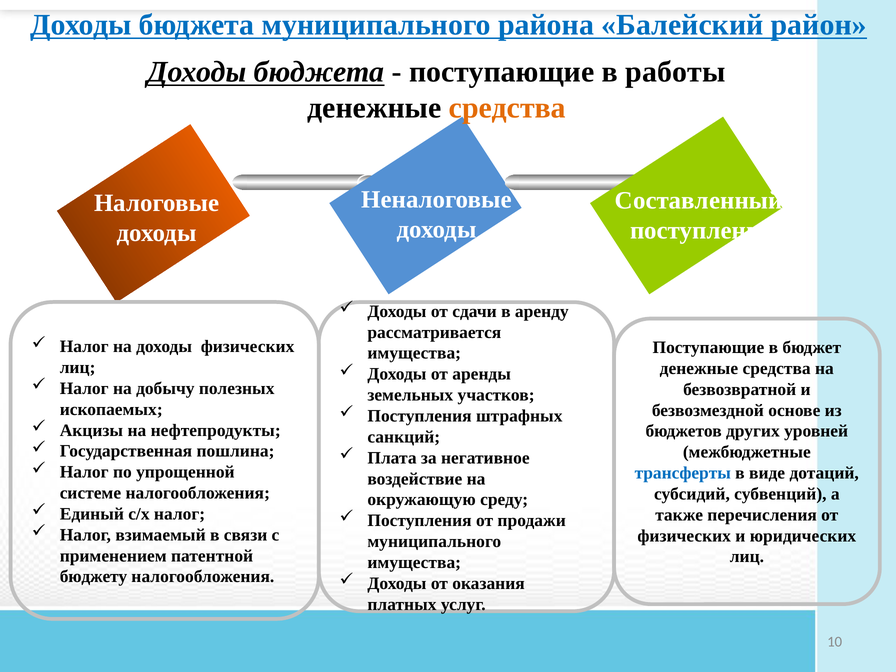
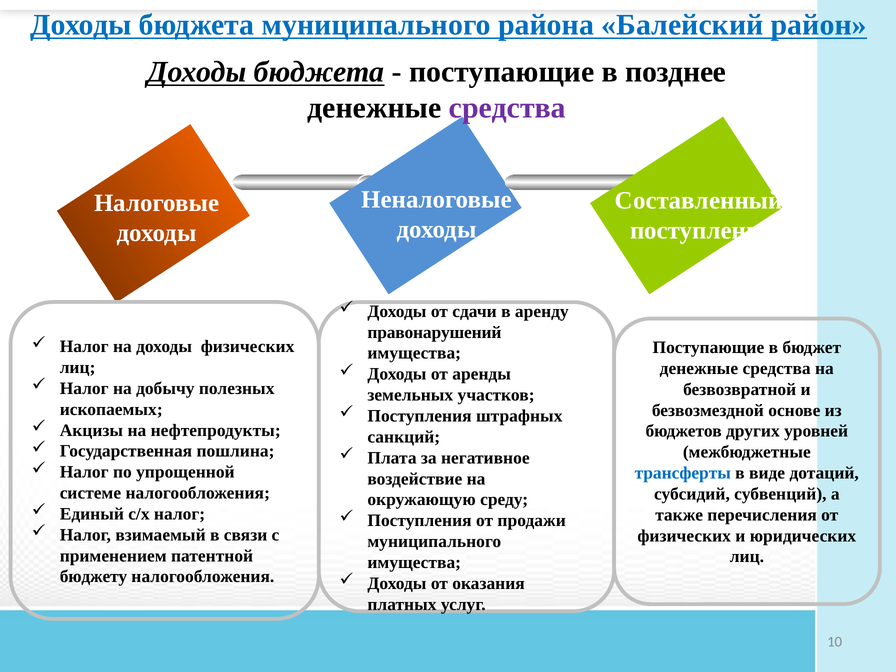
работы: работы -> позднее (676, 72)
средства colour: orange -> purple (507, 108)
рассматривается: рассматривается -> правонарушений (434, 332)
